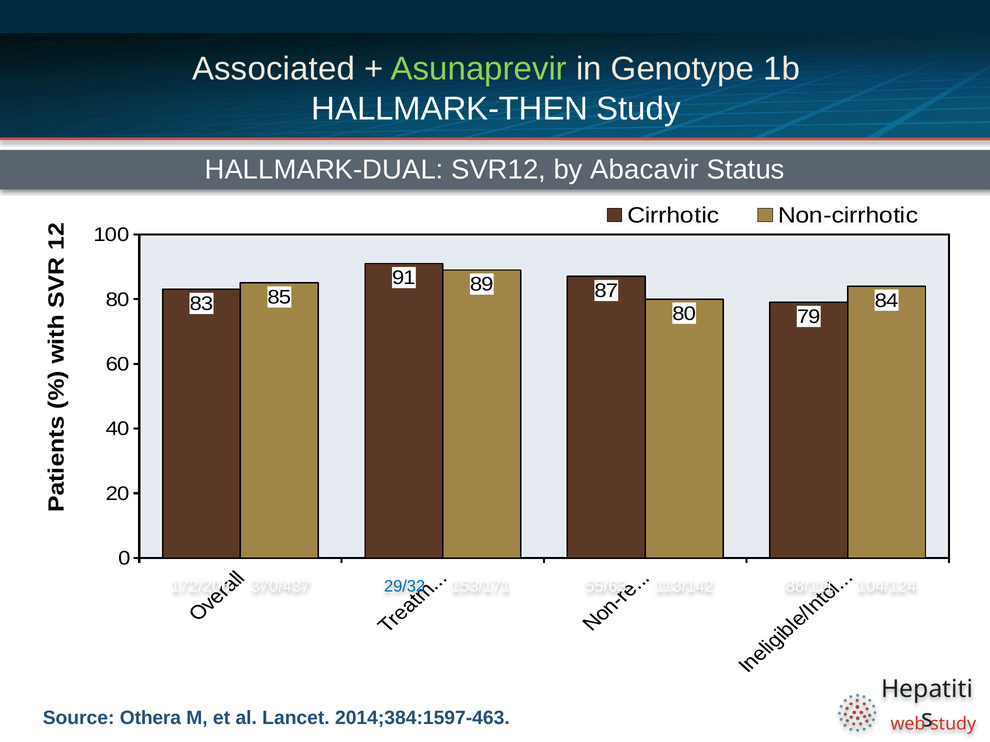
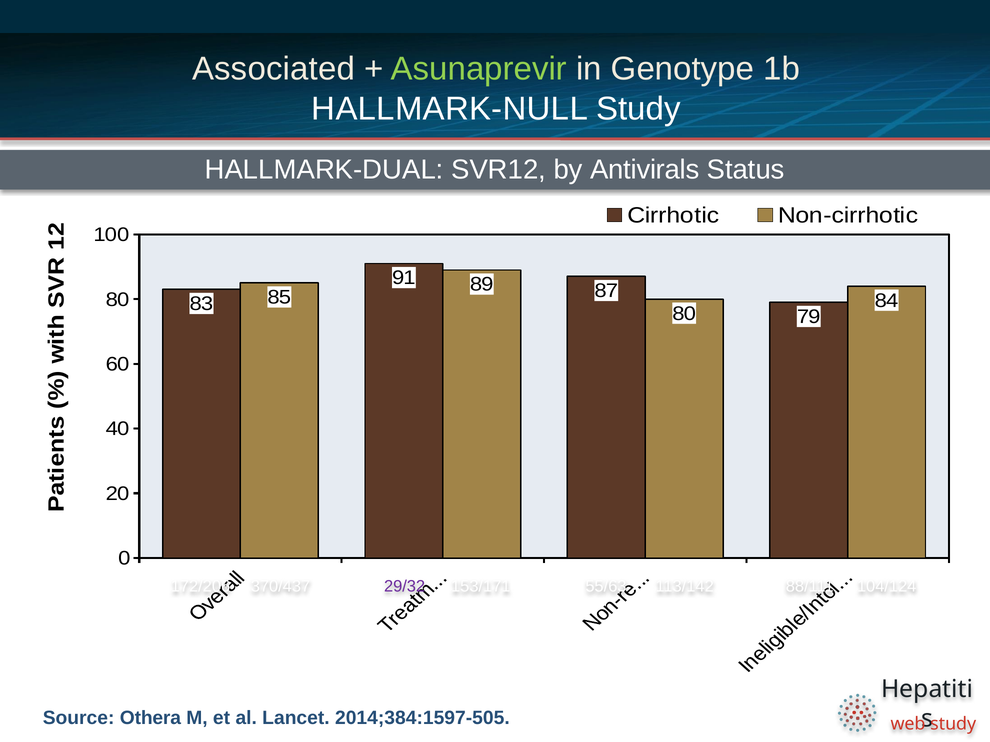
HALLMARK-THEN: HALLMARK-THEN -> HALLMARK-NULL (450, 109)
Abacavir: Abacavir -> Antivirals (645, 170)
29/32 colour: blue -> purple (405, 587)
2014;384:1597-463: 2014;384:1597-463 -> 2014;384:1597-505 (422, 718)
